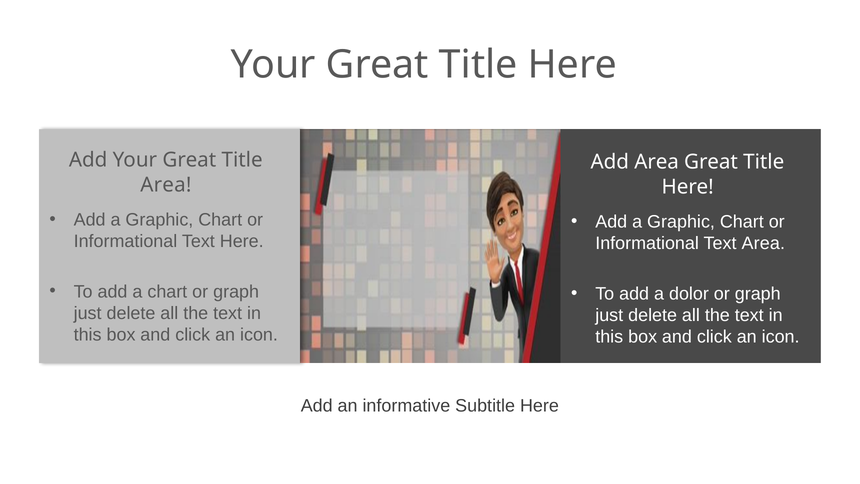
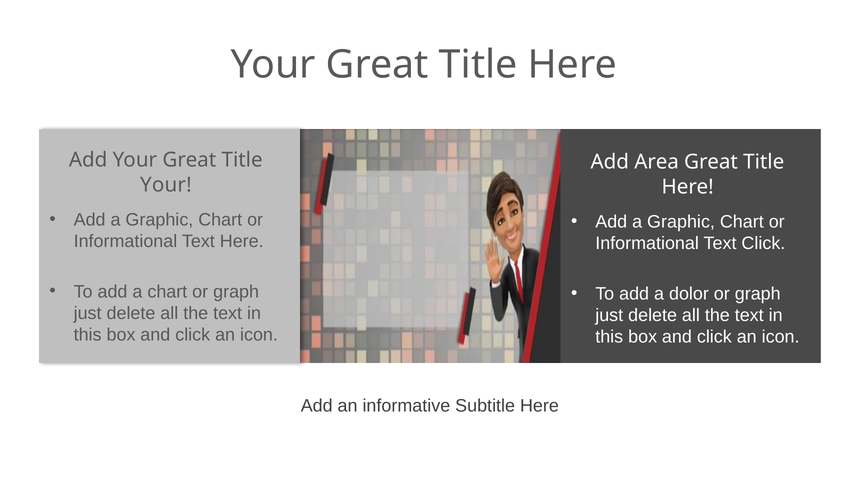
Area: Area -> Your (166, 185)
Text Area: Area -> Click (763, 243)
